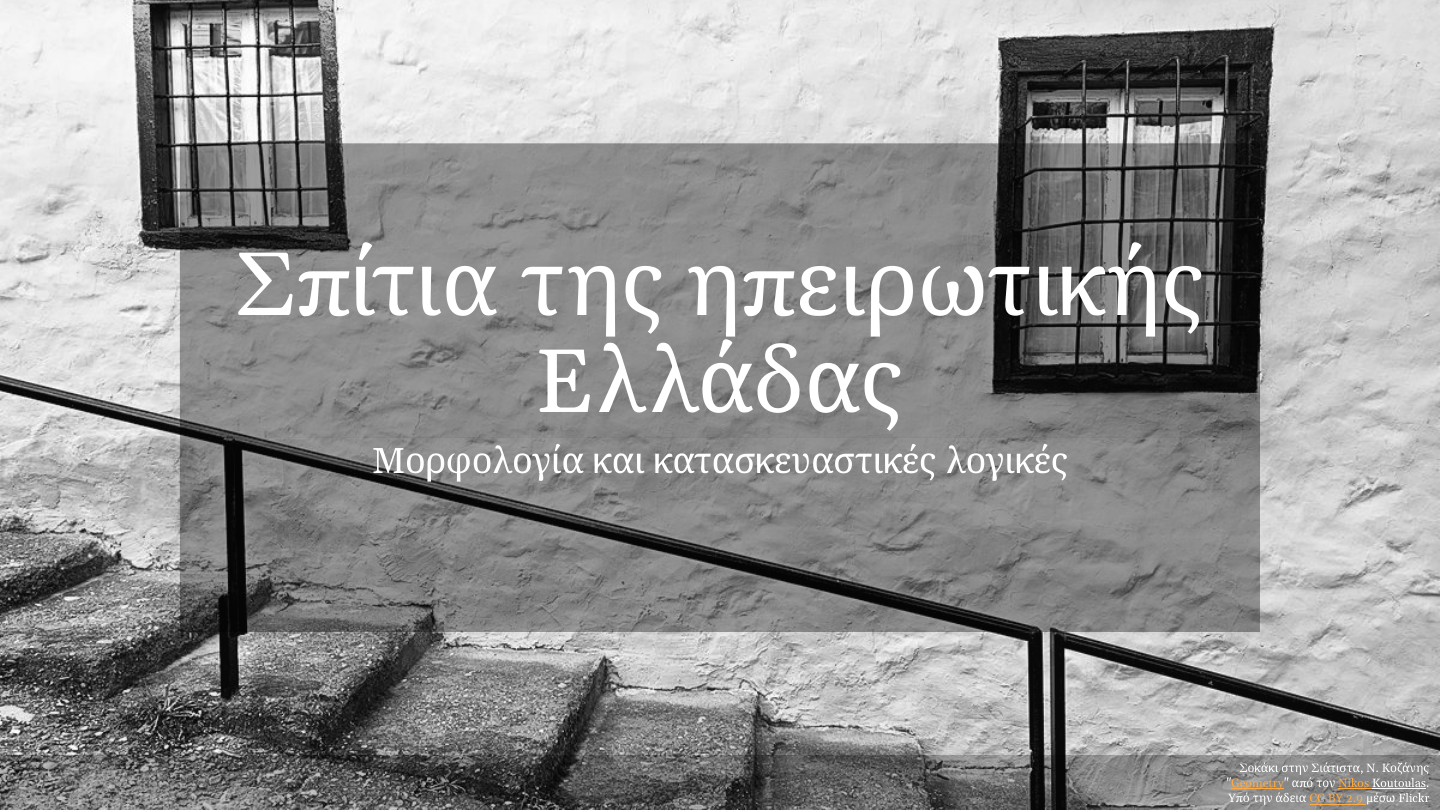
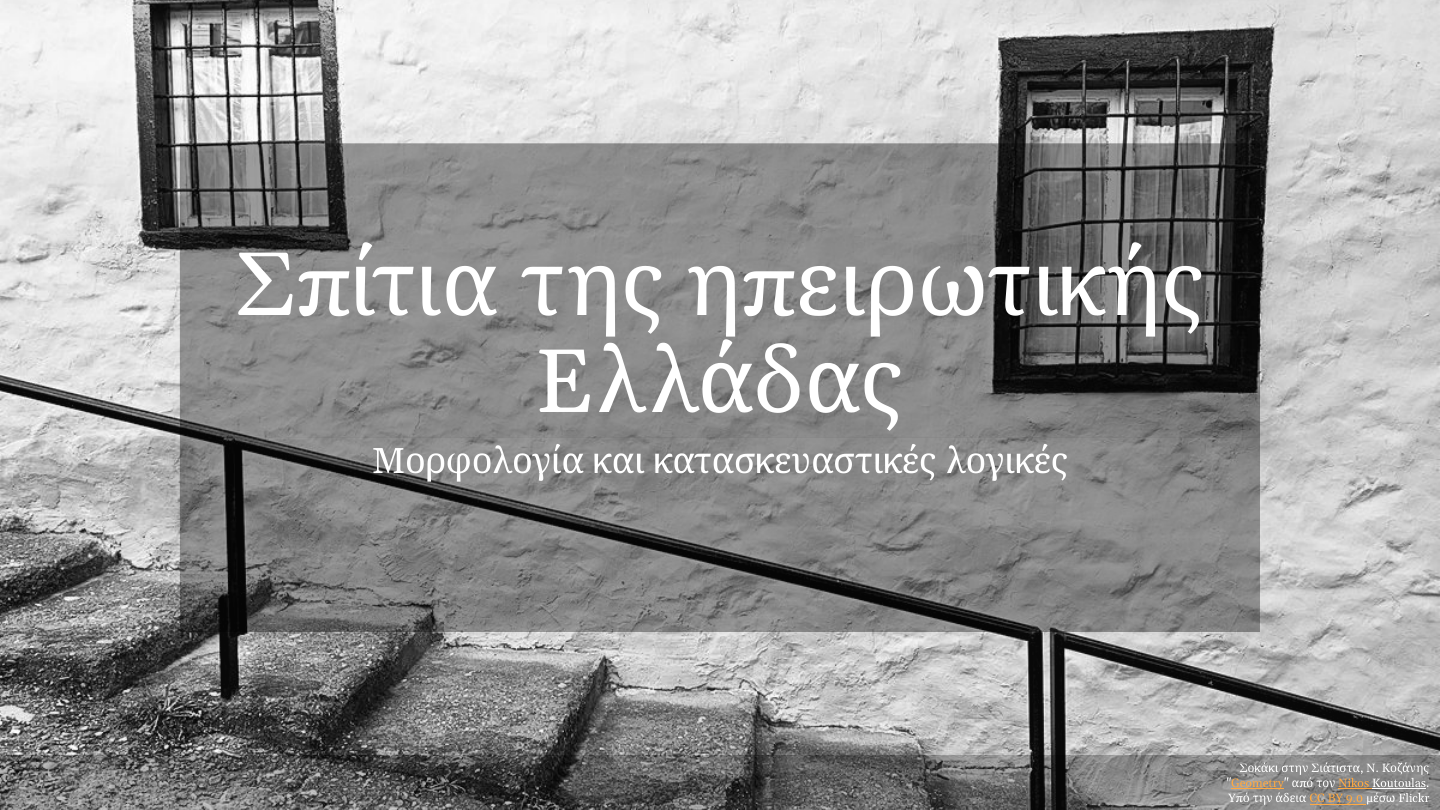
2.9: 2.9 -> 9.0 (1355, 798)
